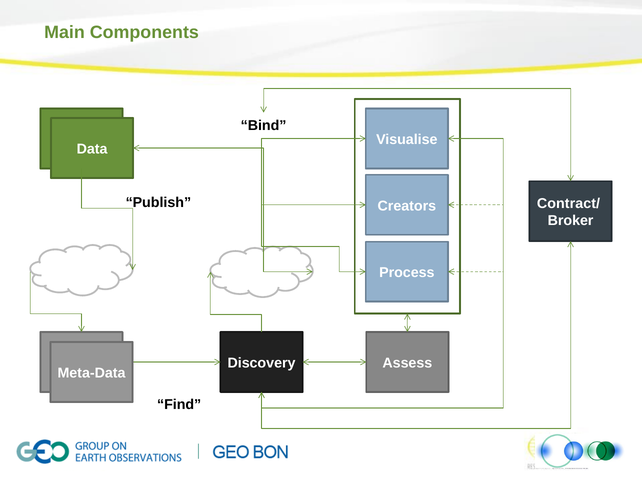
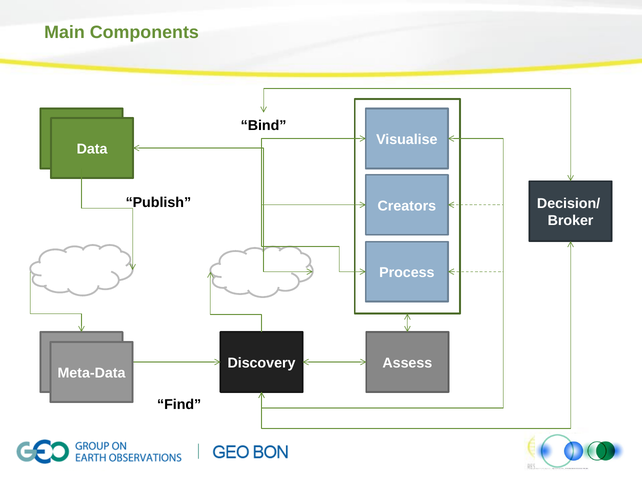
Contract/: Contract/ -> Decision/ (569, 204)
